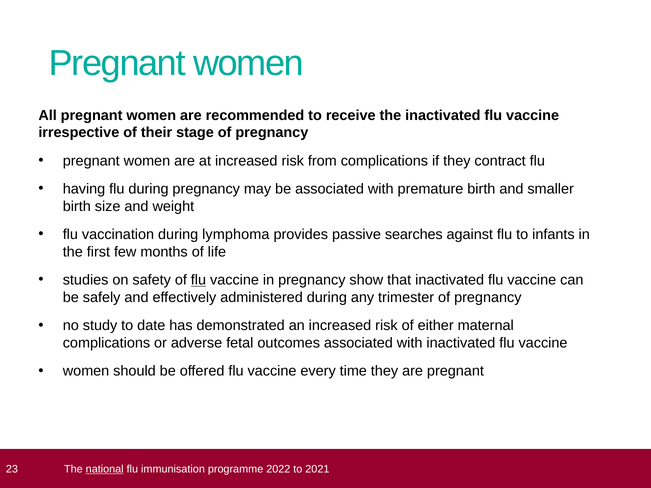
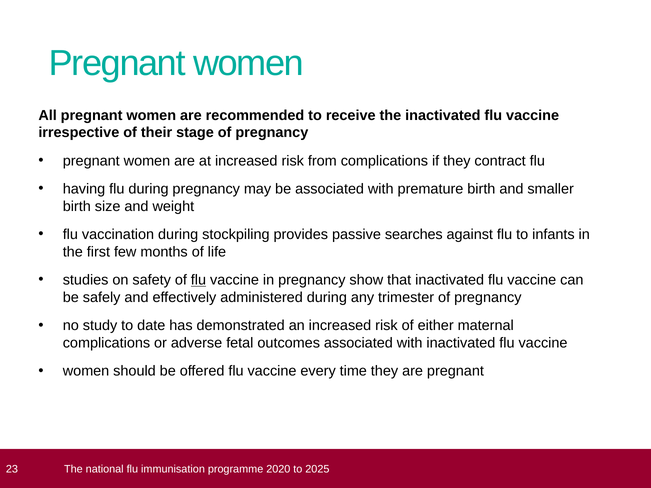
lymphoma: lymphoma -> stockpiling (236, 235)
national underline: present -> none (105, 469)
2022: 2022 -> 2020 (278, 469)
2021: 2021 -> 2025 (317, 469)
